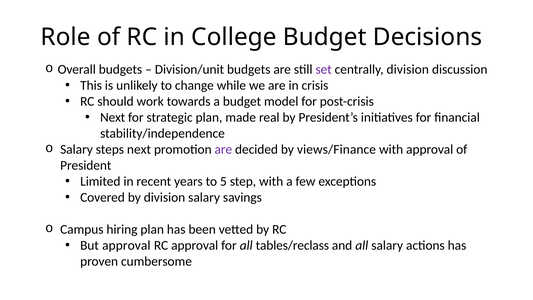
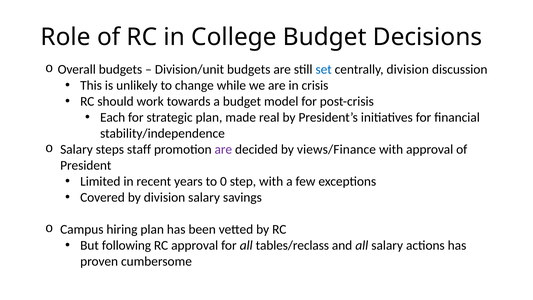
set colour: purple -> blue (324, 69)
Next: Next -> Each (113, 117)
steps next: next -> staff (139, 149)
5: 5 -> 0 (223, 181)
But approval: approval -> following (126, 245)
